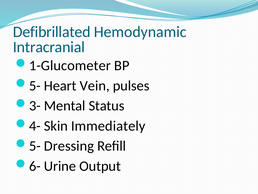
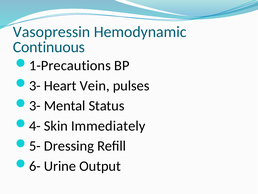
Defibrillated: Defibrillated -> Vasopressin (52, 32)
Intracranial: Intracranial -> Continuous (49, 47)
1-Glucometer: 1-Glucometer -> 1-Precautions (70, 65)
5-: 5- -> 3- (35, 86)
